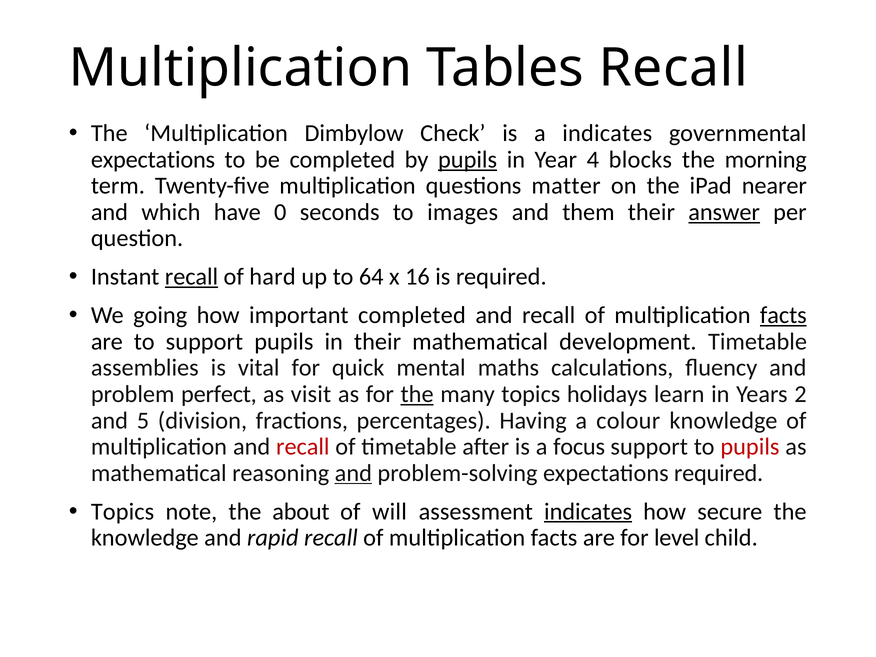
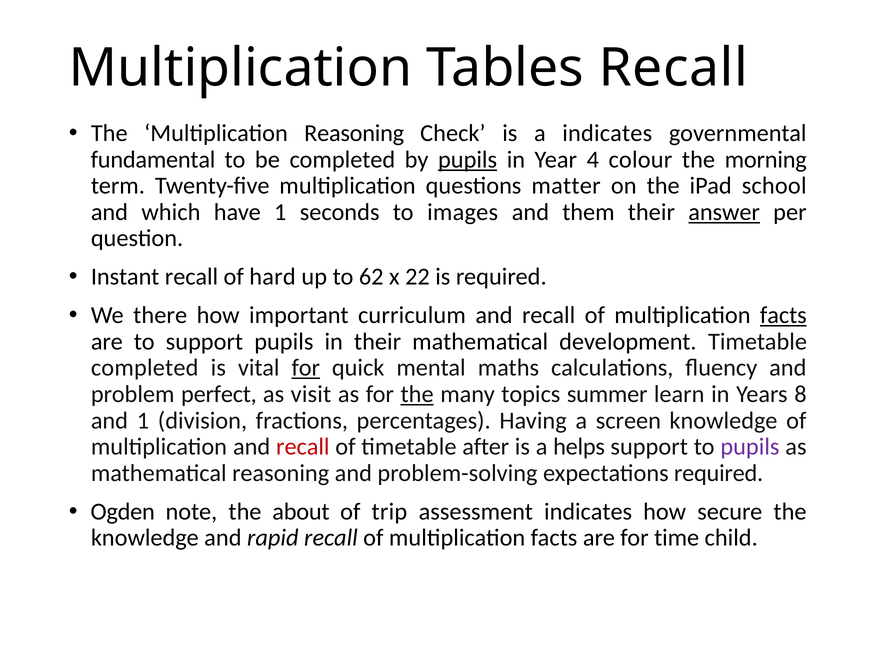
Multiplication Dimbylow: Dimbylow -> Reasoning (354, 133)
expectations: expectations -> fundamental (153, 160)
blocks: blocks -> colour (640, 160)
nearer: nearer -> school (774, 186)
have 0: 0 -> 1 (280, 212)
recall underline: present -> none (191, 277)
64: 64 -> 62 (371, 277)
16: 16 -> 22 (417, 277)
going: going -> there (160, 315)
important completed: completed -> curriculum (412, 315)
assemblies: assemblies -> completed (145, 368)
for underline: none -> present (306, 368)
holidays: holidays -> summer (607, 394)
2: 2 -> 8 (800, 394)
and 5: 5 -> 1 (143, 420)
colour: colour -> screen (628, 420)
focus: focus -> helps (579, 447)
pupils colour: red -> purple (750, 447)
and underline: present -> none (353, 473)
Topics: Topics -> Ogden (123, 511)
will: will -> trip (389, 511)
indicates underline: present -> none (588, 511)
level: level -> time (677, 538)
